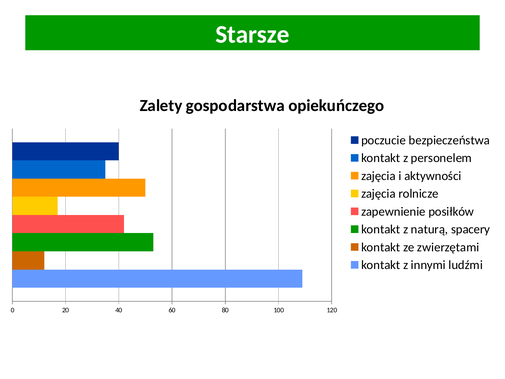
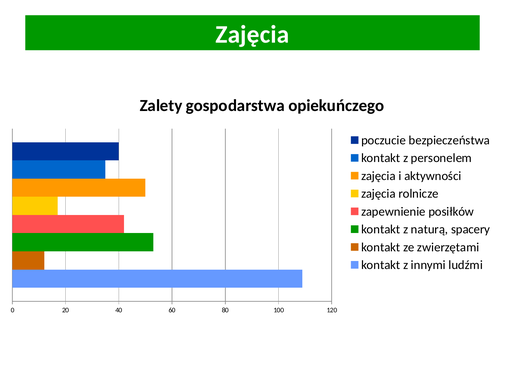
Starsze: Starsze -> Zajęcia (252, 35)
